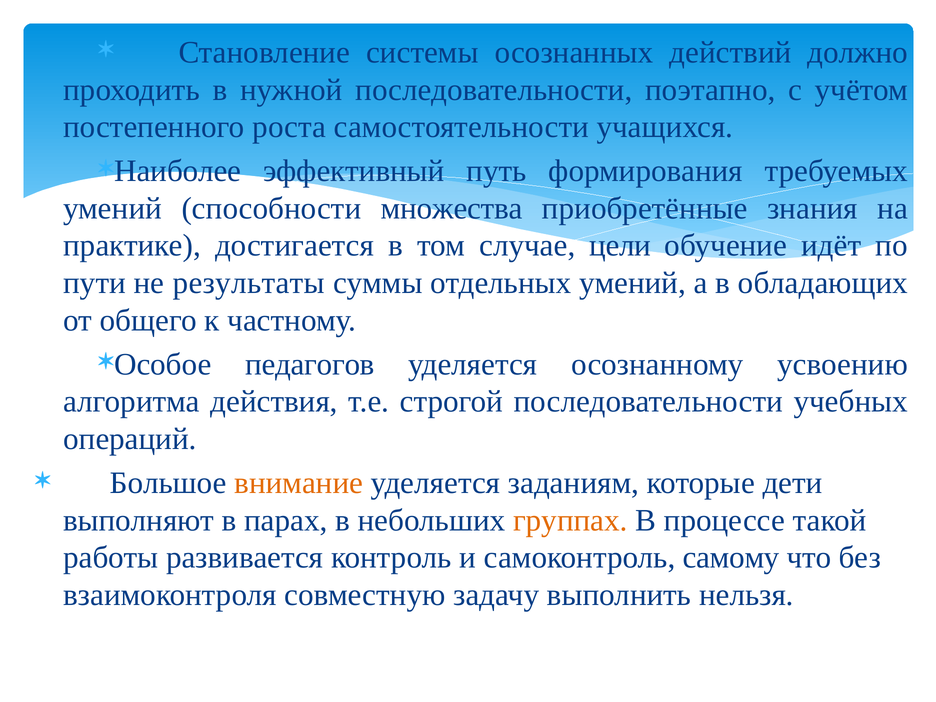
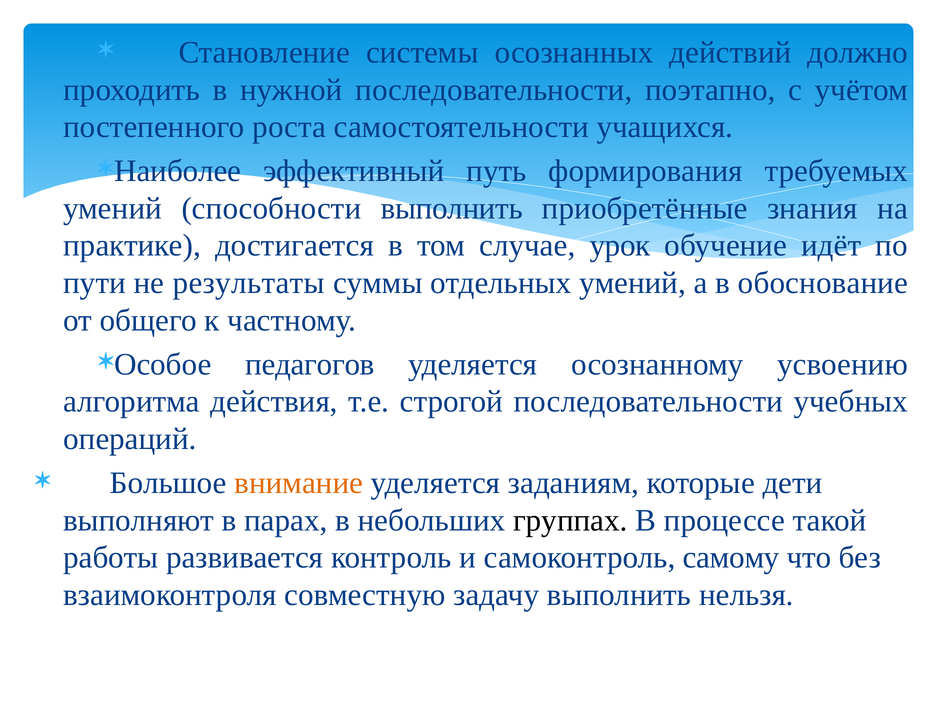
способности множества: множества -> выполнить (452, 208)
цели: цели -> урок (620, 246)
обладающих: обладающих -> обоснование (823, 283)
группах colour: orange -> black (570, 520)
